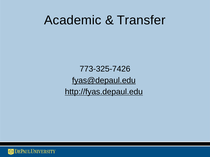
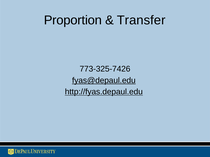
Academic: Academic -> Proportion (73, 20)
